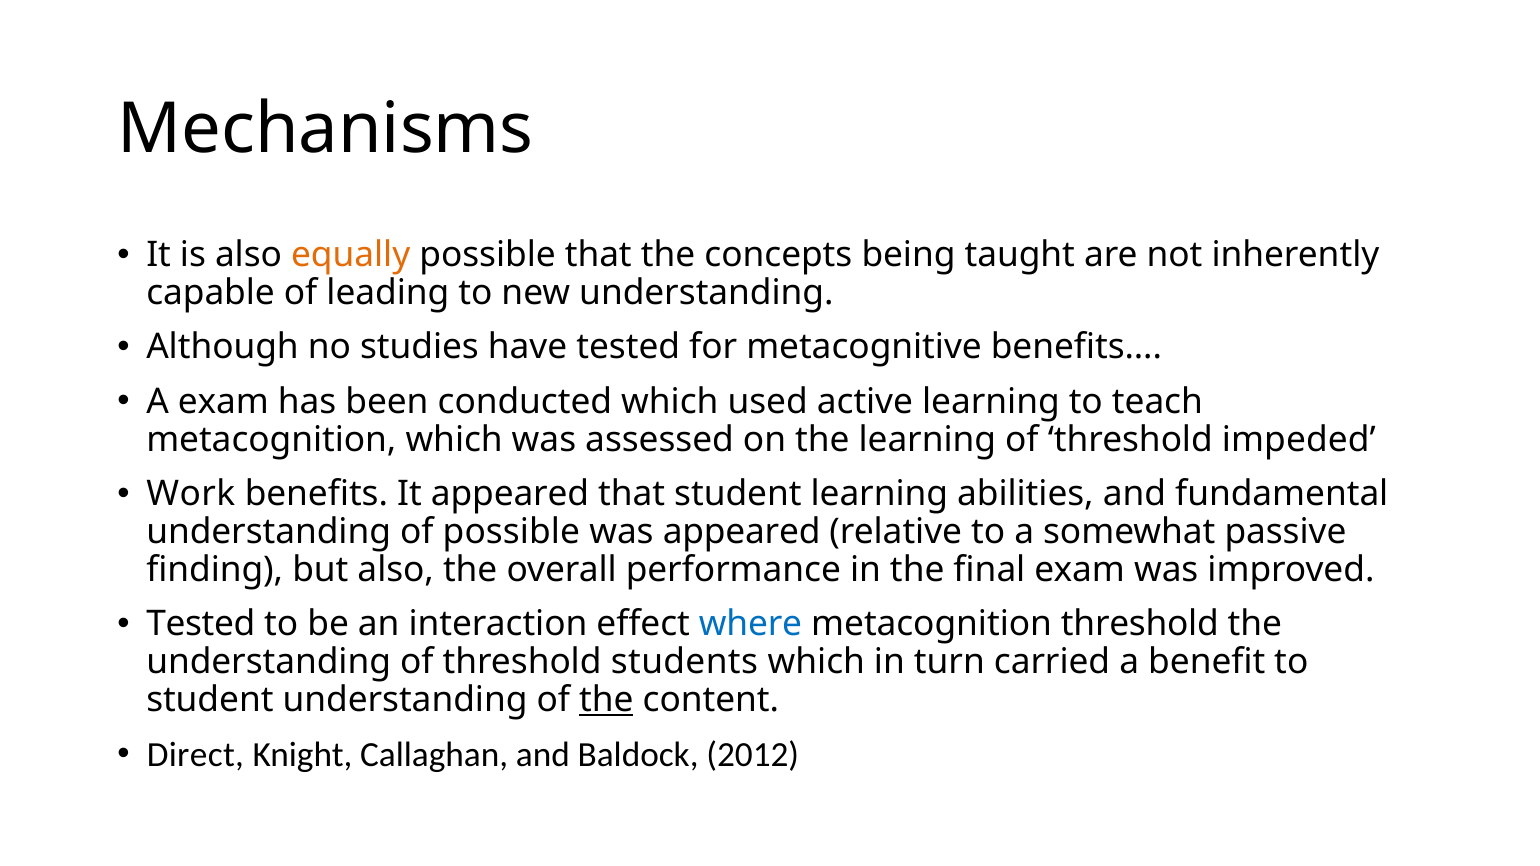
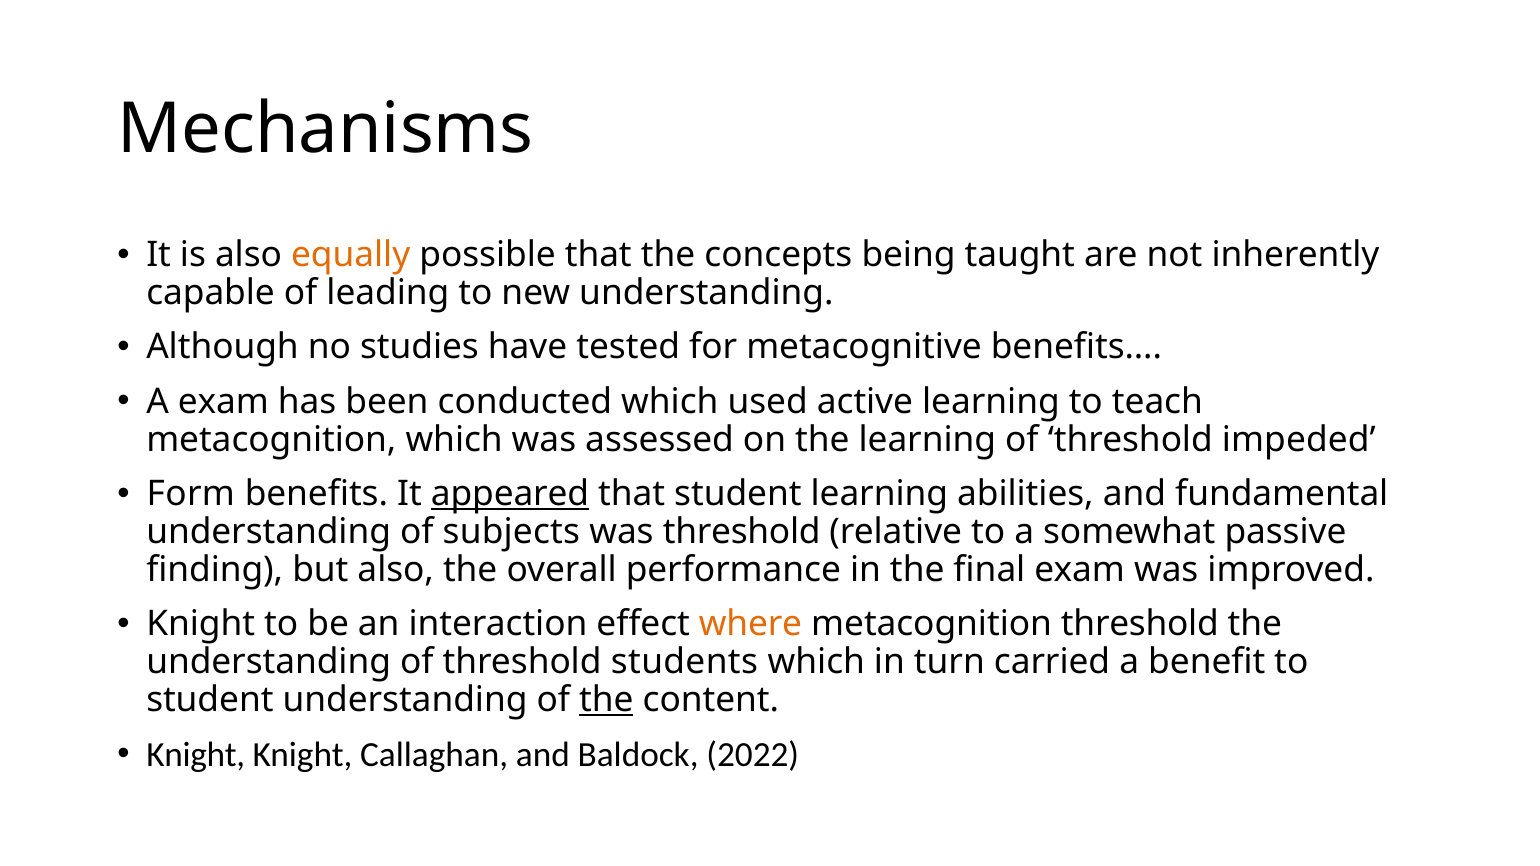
Work: Work -> Form (191, 494)
appeared underline: none -> present (510, 494)
of possible: possible -> subjects (511, 532)
was appeared: appeared -> threshold (742, 532)
Tested: Tested -> Knight (201, 624)
where colour: blue -> orange (751, 624)
Direct: Direct -> Knight (196, 755)
2012: 2012 -> 2022 (753, 755)
